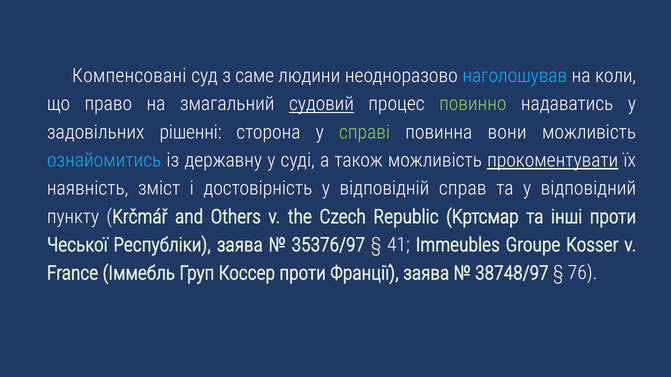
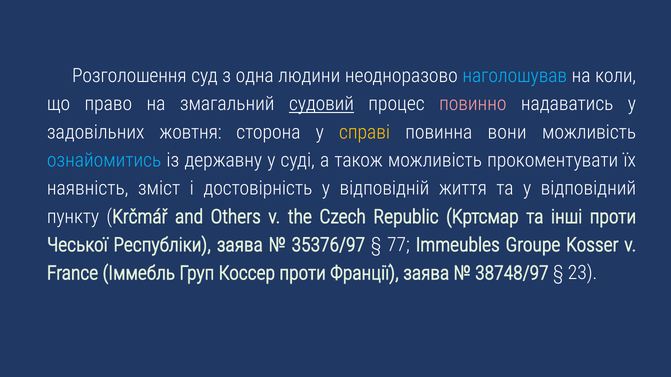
Компенсовані: Компенсовані -> Розголошення (129, 76)
саме: саме -> одна (255, 76)
повинно colour: light green -> pink (473, 104)
рішенні: рішенні -> жовтня (191, 132)
справі colour: light green -> yellow (365, 132)
прокоментувати underline: present -> none (553, 161)
справ: справ -> життя (463, 189)
41: 41 -> 77 (398, 245)
76: 76 -> 23 (583, 273)
